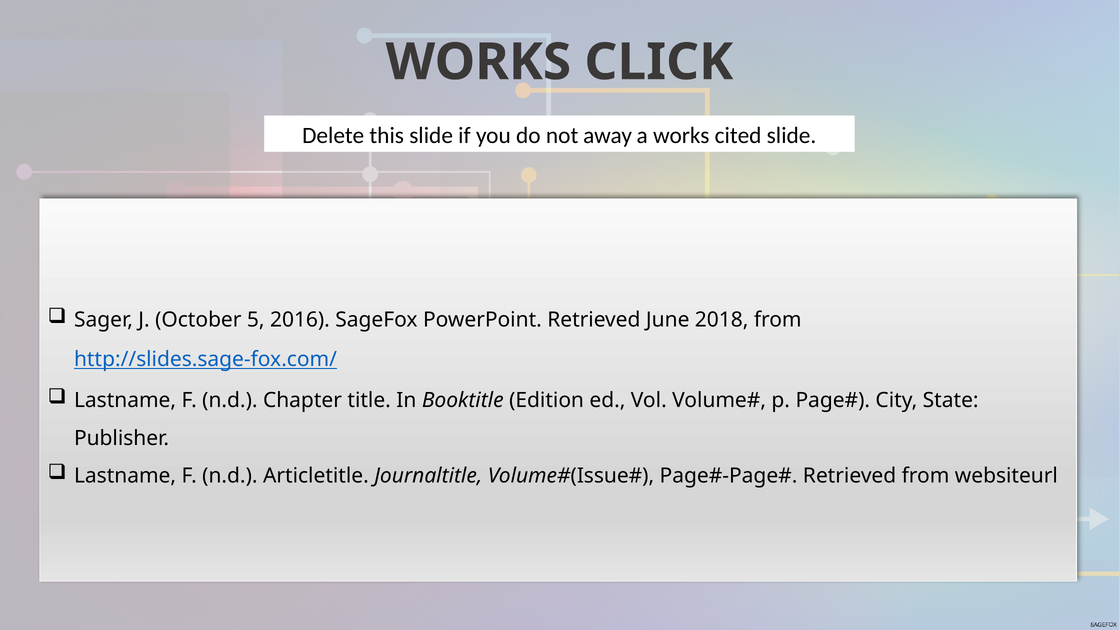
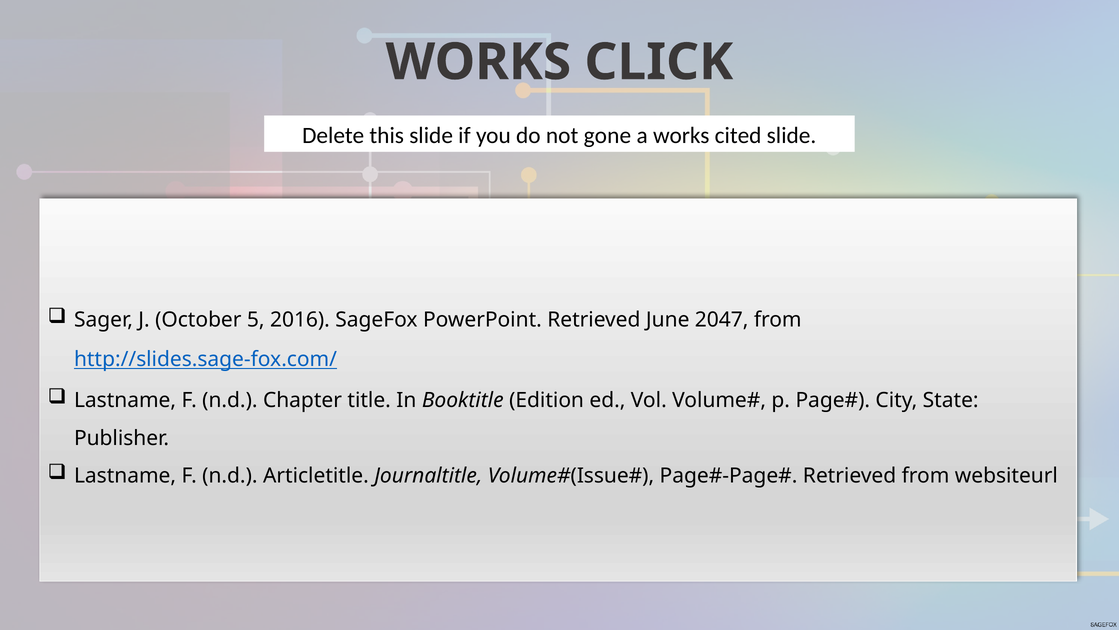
away: away -> gone (607, 135)
2018: 2018 -> 2047 (722, 319)
